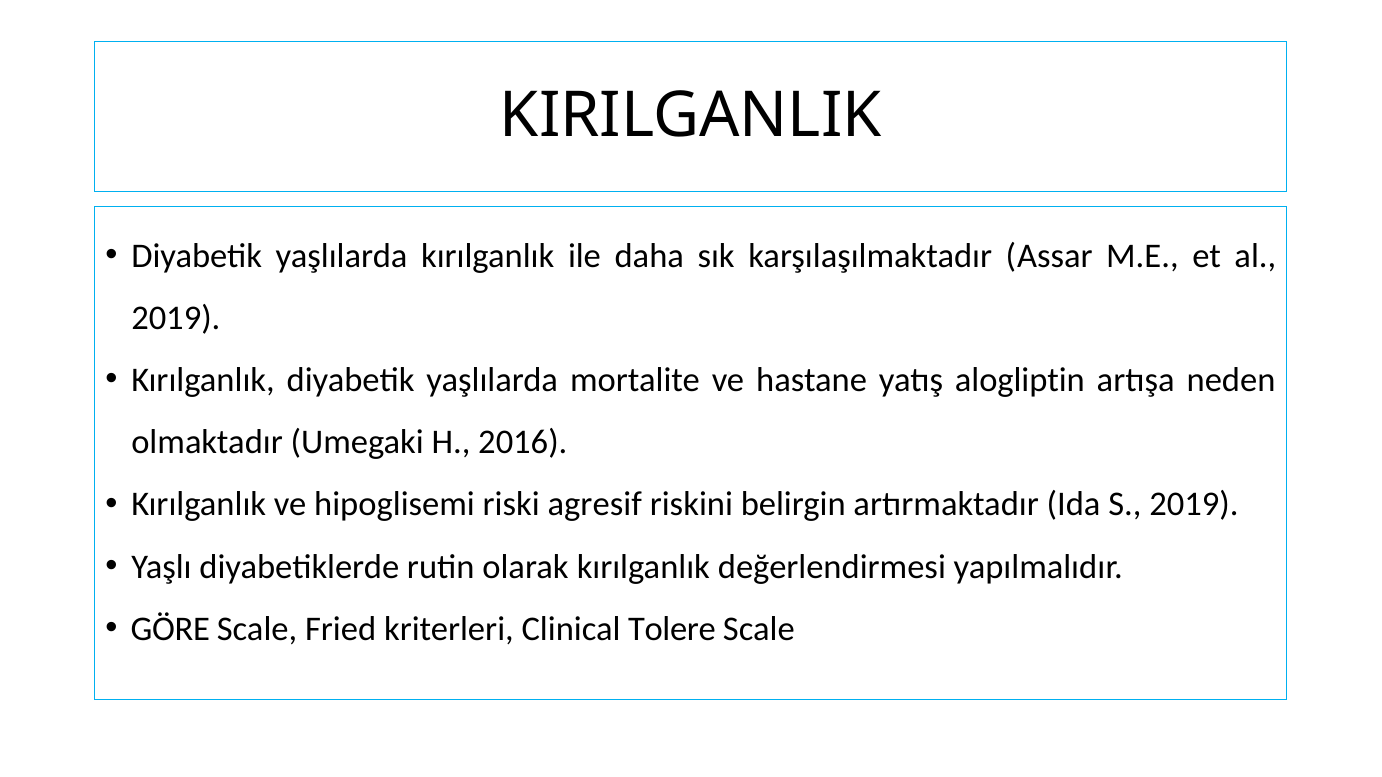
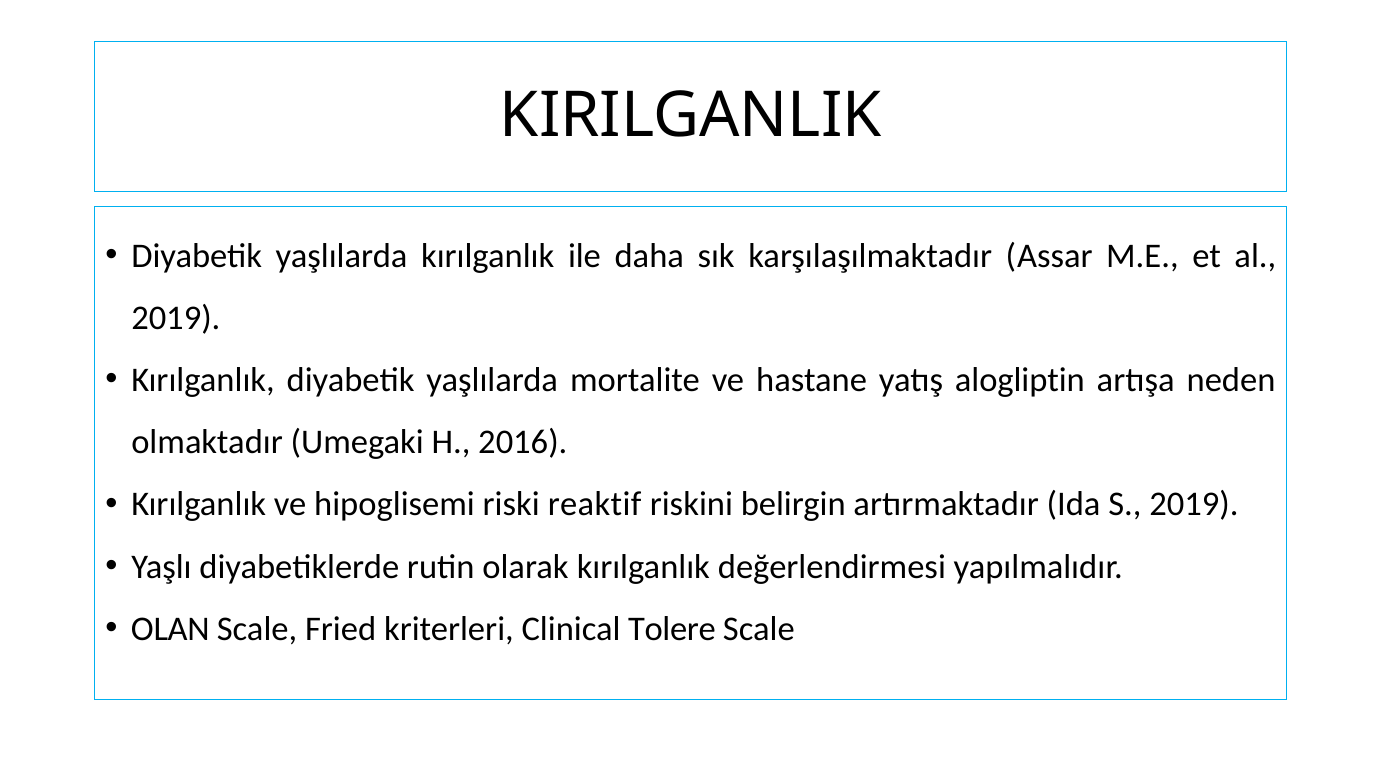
agresif: agresif -> reaktif (595, 505)
GÖRE: GÖRE -> OLAN (170, 629)
